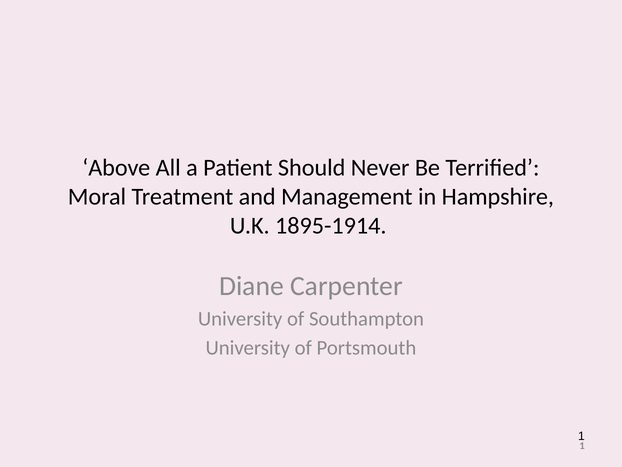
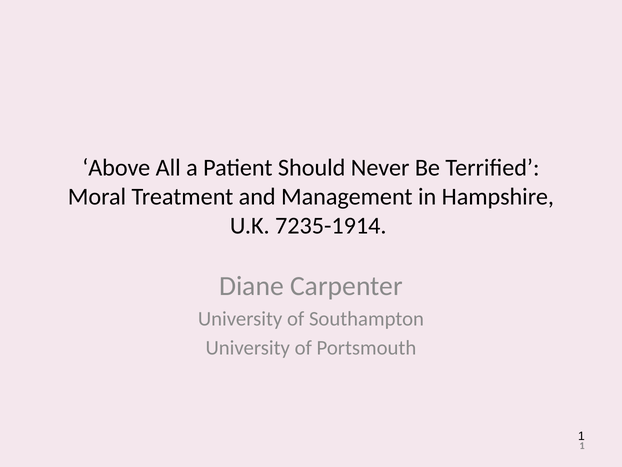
1895-1914: 1895-1914 -> 7235-1914 (331, 226)
